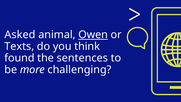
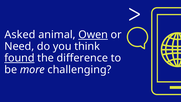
Texts: Texts -> Need (19, 46)
found underline: none -> present (19, 58)
sentences: sentences -> difference (82, 58)
